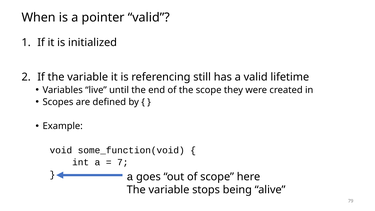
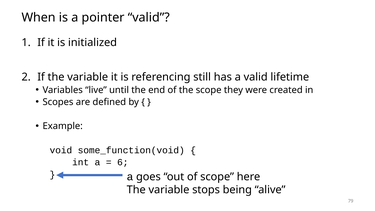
7: 7 -> 6 (123, 162)
